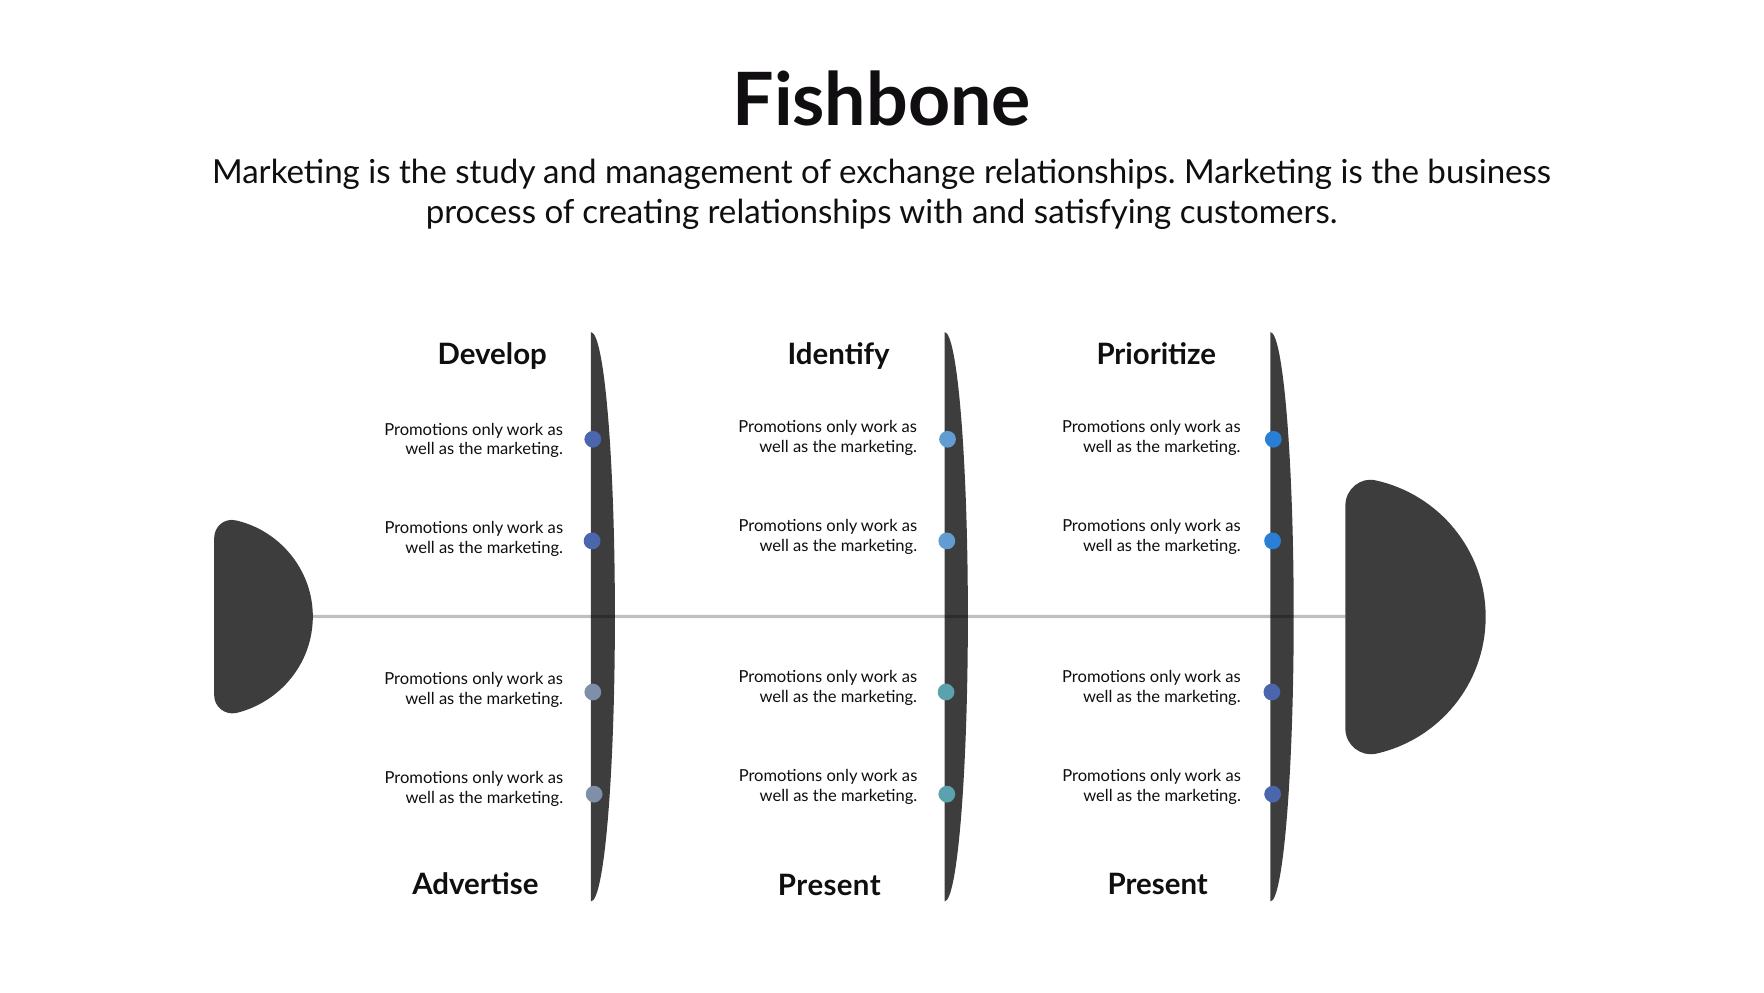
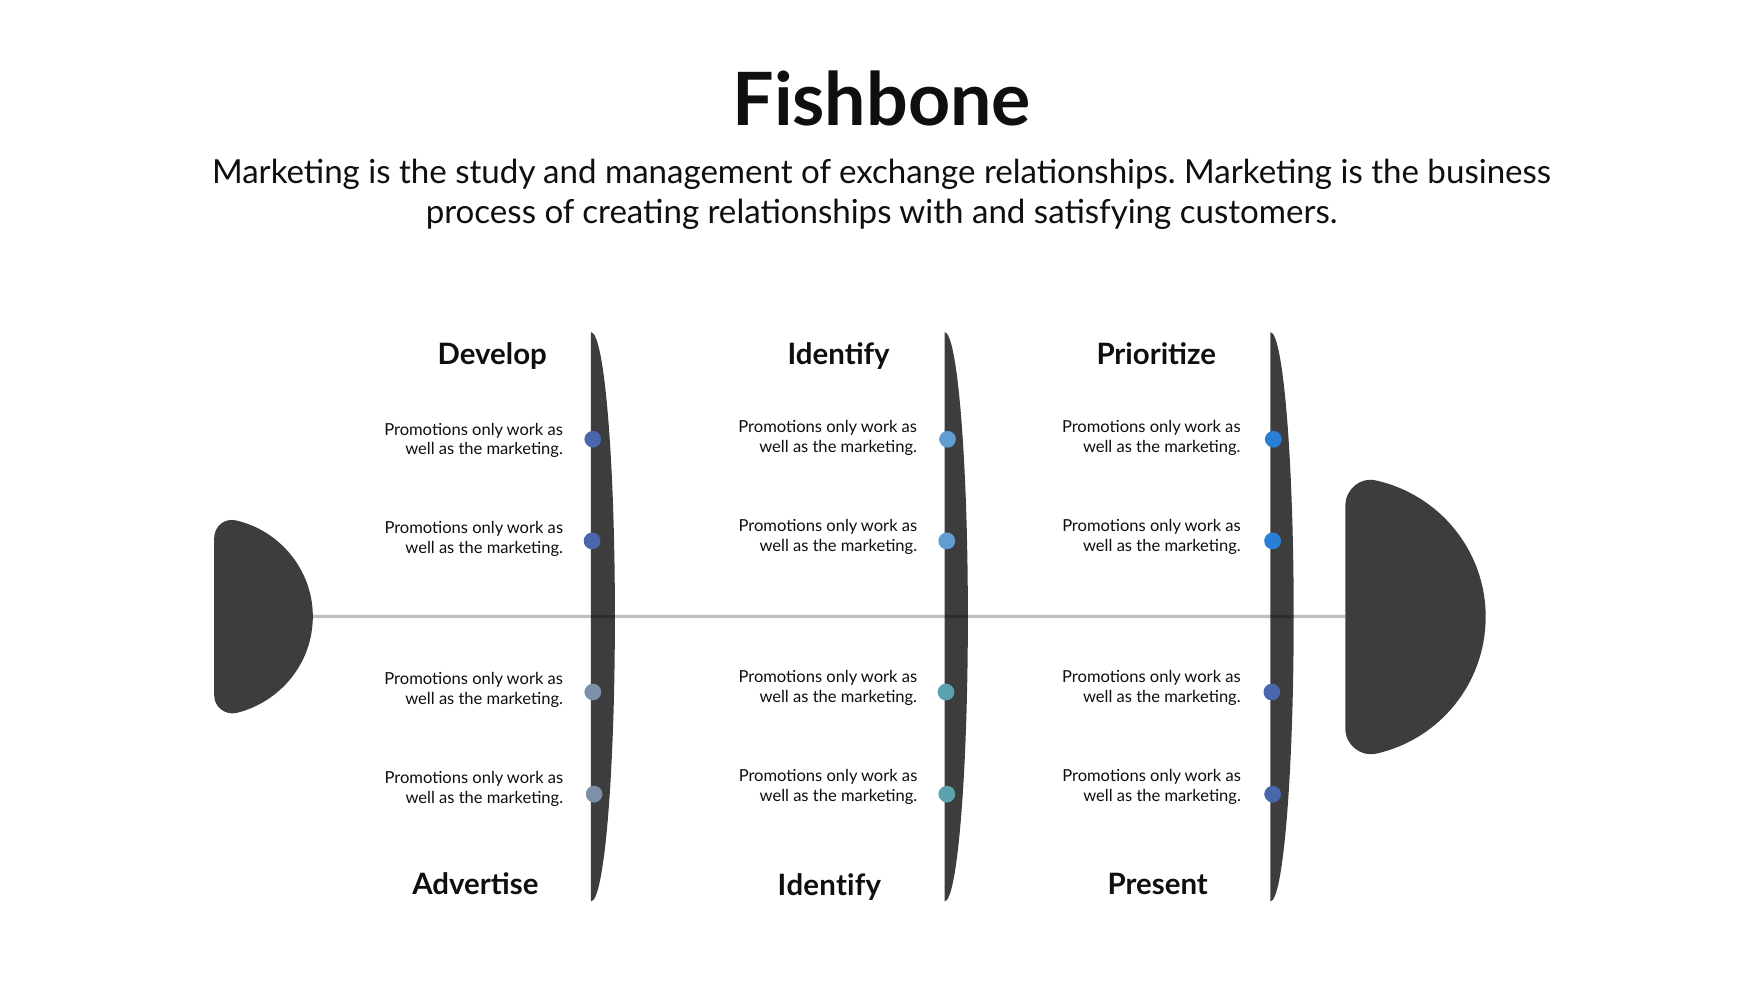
Advertise Present: Present -> Identify (829, 885)
